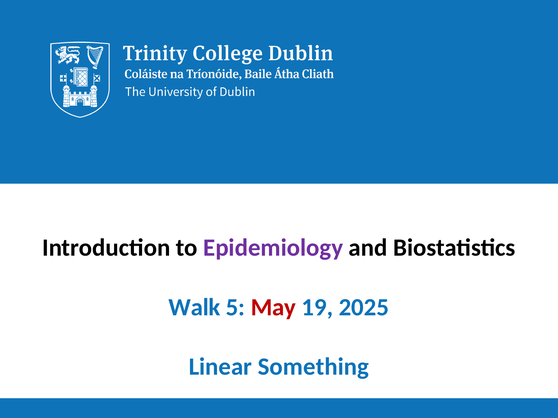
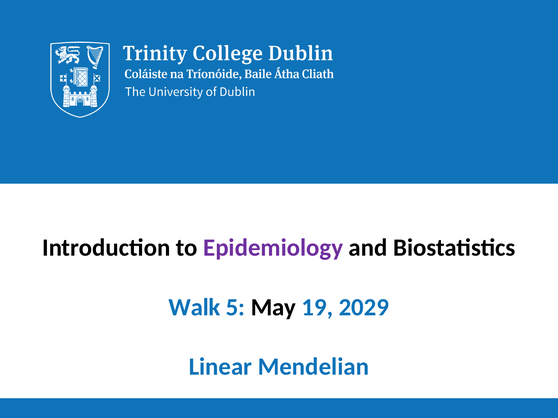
May colour: red -> black (273, 308)
2025: 2025 -> 2029 (364, 308)
Something: Something -> Mendelian (313, 367)
